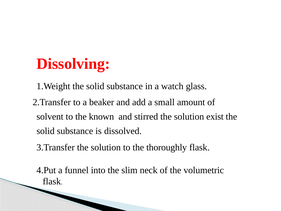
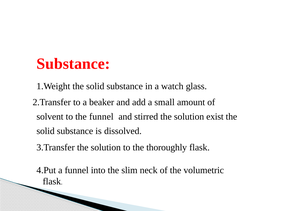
Dissolving: Dissolving -> Substance (73, 64)
the known: known -> funnel (101, 116)
